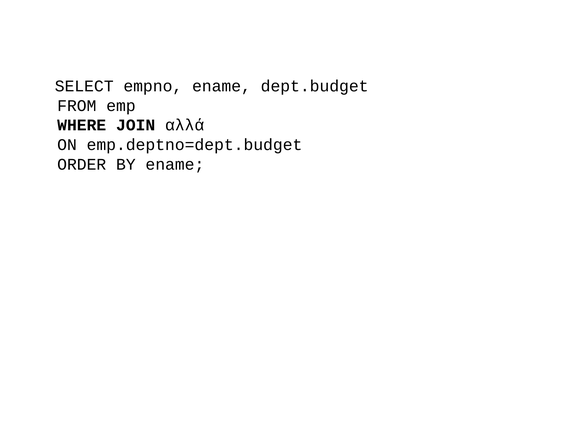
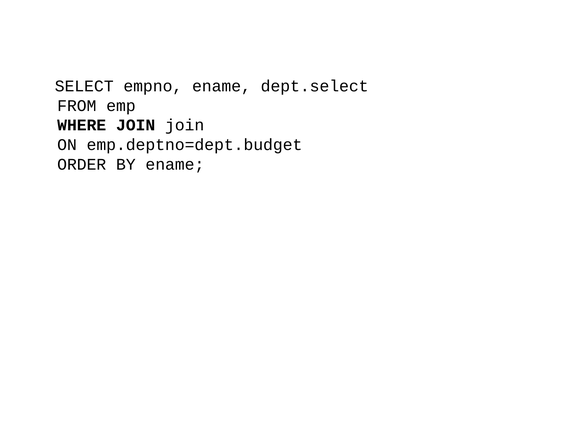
dept.budget: dept.budget -> dept.select (315, 86)
JOIN αλλά: αλλά -> join (185, 125)
